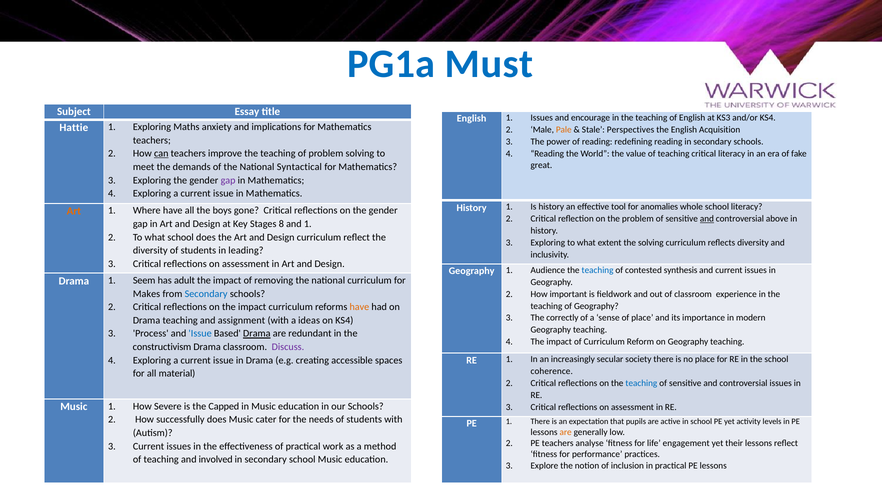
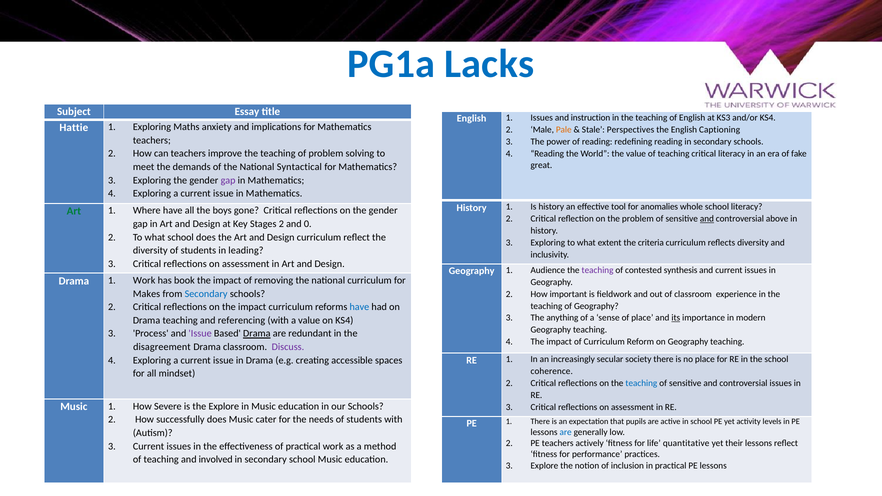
Must: Must -> Lacks (489, 64)
encourage: encourage -> instruction (591, 118)
Acquisition: Acquisition -> Captioning (720, 130)
can underline: present -> none (161, 154)
Art colour: orange -> green (74, 211)
Stages 8: 8 -> 2 (281, 224)
and 1: 1 -> 0 (308, 224)
the solving: solving -> criteria (651, 243)
teaching colour: blue -> purple (598, 270)
Seem: Seem -> Work (144, 280)
adult: adult -> book (184, 280)
have colour: orange -> blue (359, 307)
correctly: correctly -> anything (562, 318)
its underline: none -> present (676, 318)
assignment: assignment -> referencing (241, 320)
a ideas: ideas -> value (309, 320)
Issue colour: blue -> purple (200, 334)
constructivism: constructivism -> disagreement (162, 347)
material: material -> mindset (177, 374)
the Capped: Capped -> Explore (224, 406)
are colour: orange -> blue (566, 432)
analyse: analyse -> actively (590, 443)
engagement: engagement -> quantitative (686, 443)
